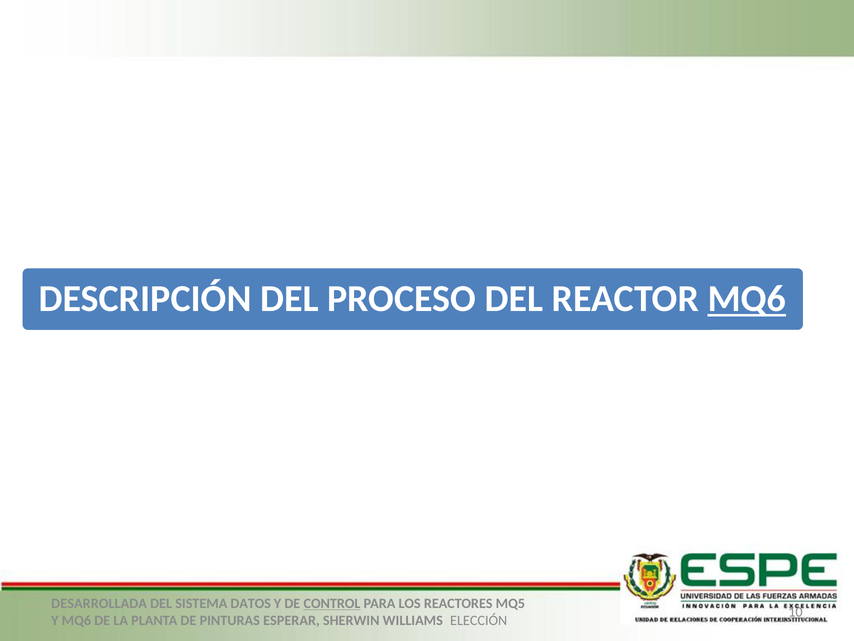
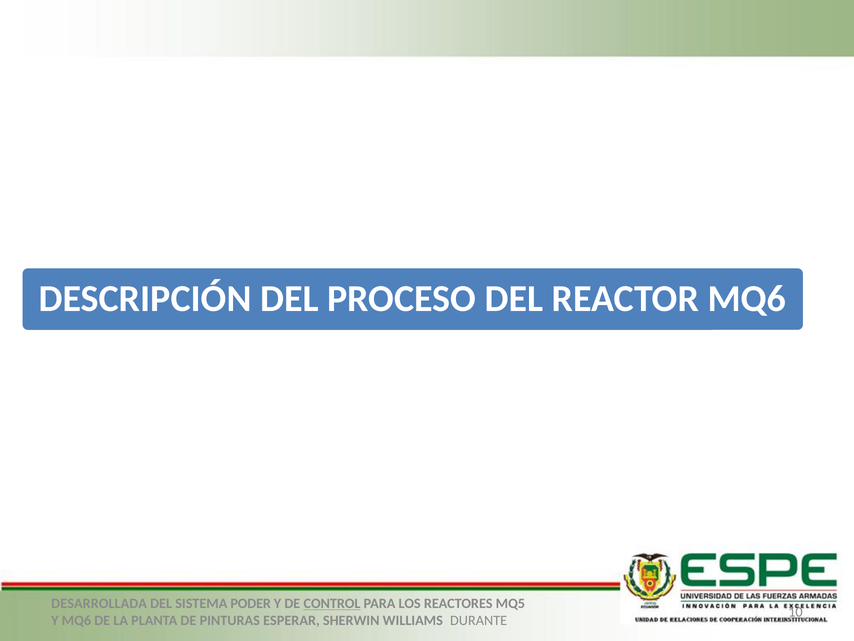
MQ6 underline: present -> none (747, 299)
DATOS: DATOS -> PODER (251, 603)
ELECCIÓN: ELECCIÓN -> DURANTE (479, 620)
